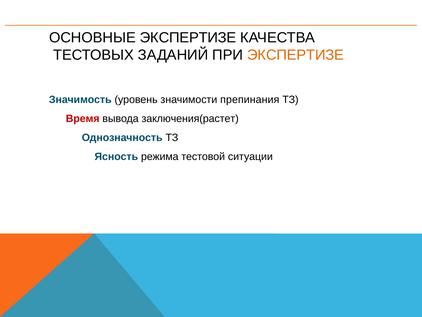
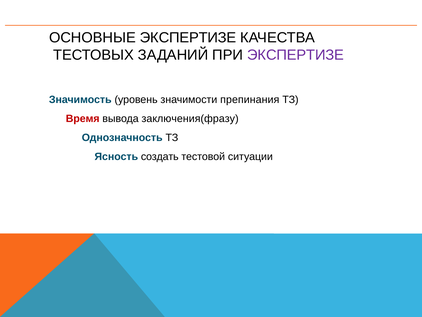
ЭКСПЕРТИЗЕ colour: orange -> purple (296, 55)
заключения(растет: заключения(растет -> заключения(фразу (190, 118)
режима: режима -> создать (160, 156)
